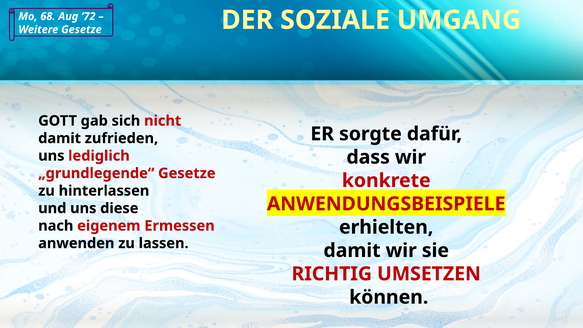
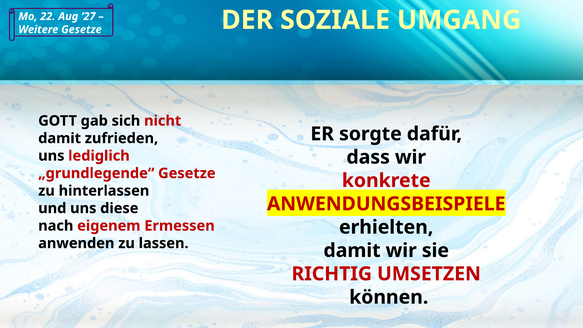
68: 68 -> 22 (48, 16)
72: 72 -> 27 (88, 16)
